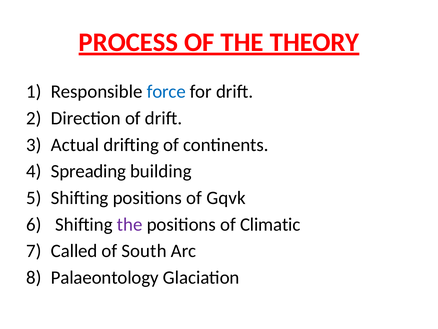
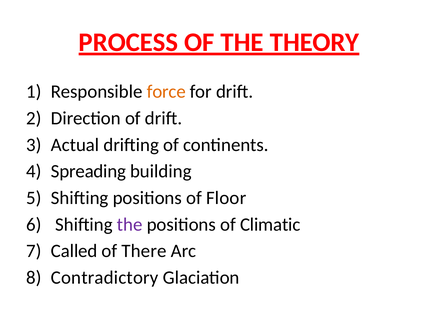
force colour: blue -> orange (166, 91)
Gqvk: Gqvk -> Floor (226, 198)
South: South -> There (144, 251)
Palaeontology: Palaeontology -> Contradictory (105, 277)
